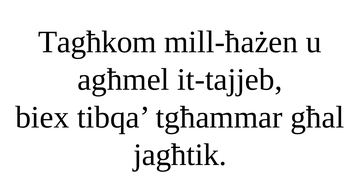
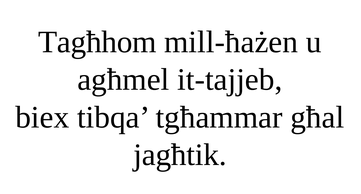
Tagħkom: Tagħkom -> Tagħhom (97, 42)
